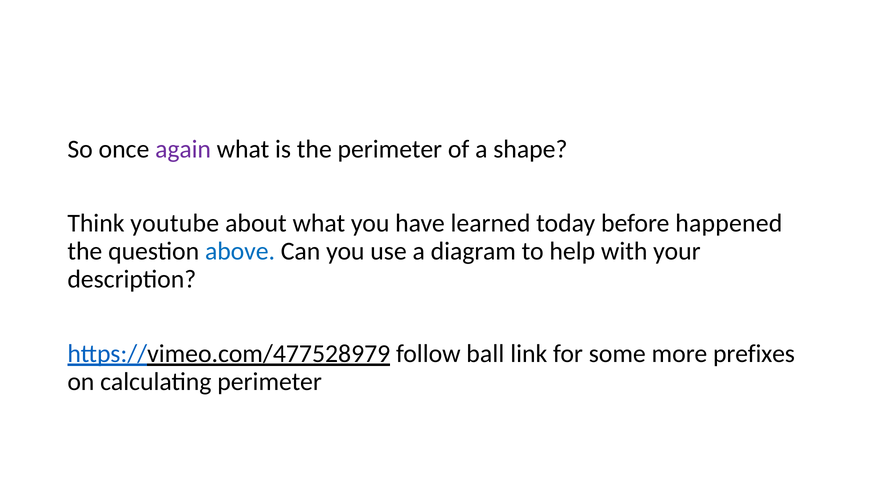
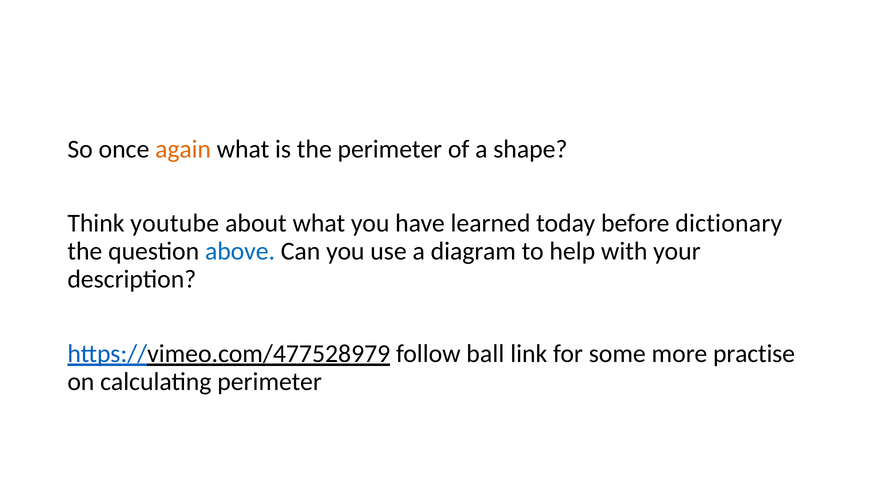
again colour: purple -> orange (183, 149)
happened: happened -> dictionary (729, 224)
prefixes: prefixes -> practise (754, 354)
